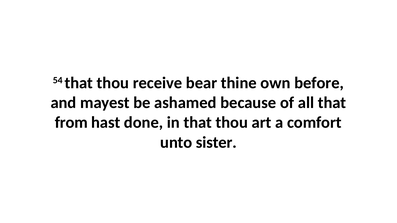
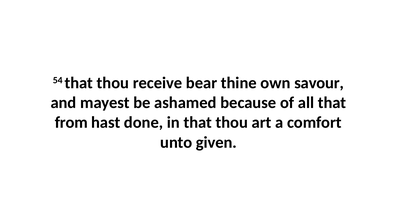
before: before -> savour (319, 83)
sister: sister -> given (216, 143)
